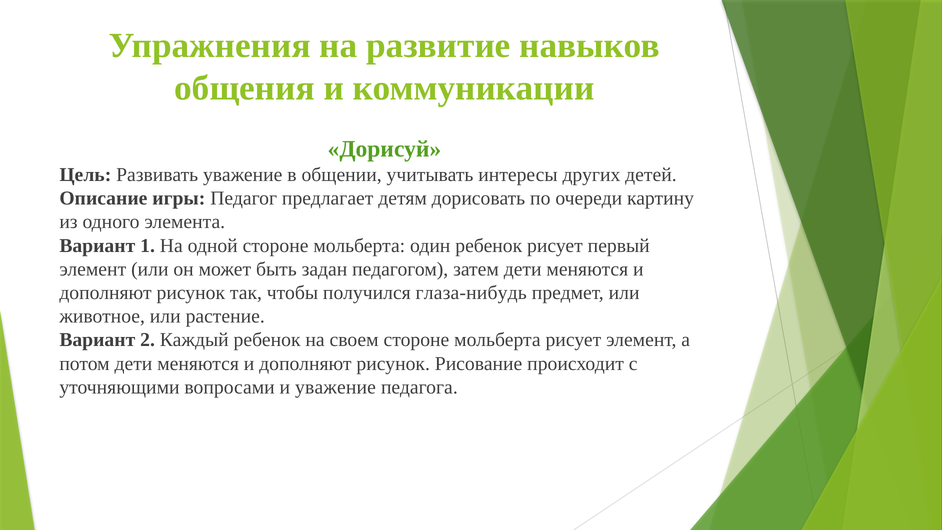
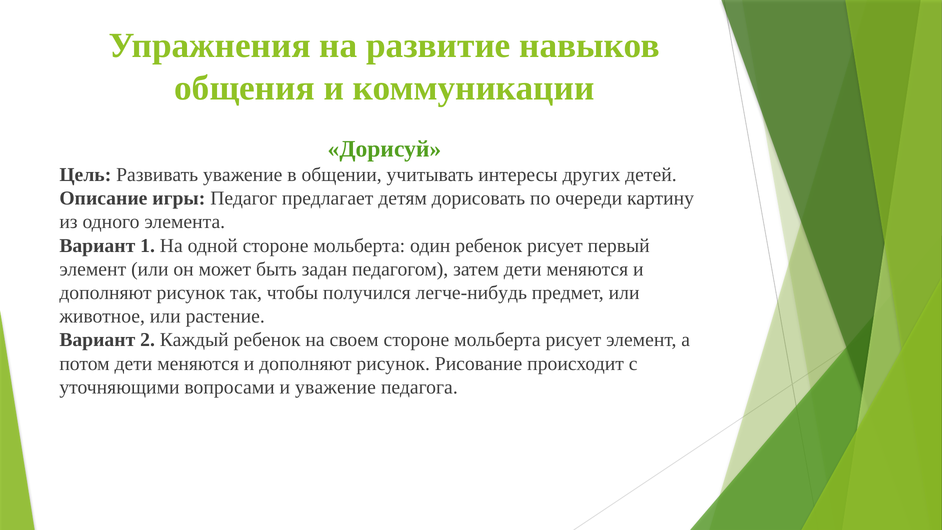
глаза-нибудь: глаза-нибудь -> легче-нибудь (471, 293)
